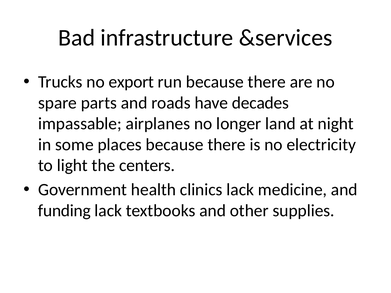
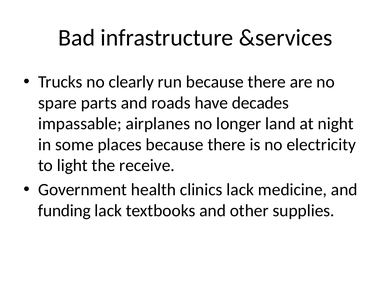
export: export -> clearly (131, 82)
centers: centers -> receive (147, 166)
